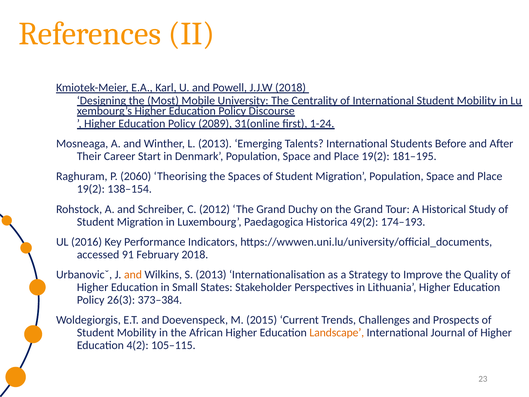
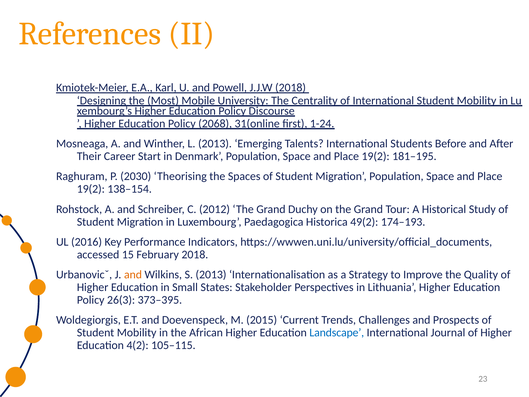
2089: 2089 -> 2068 (215, 124)
2060: 2060 -> 2030 (136, 176)
91: 91 -> 15 (128, 254)
373–384: 373–384 -> 373–395 (160, 300)
Landscape colour: orange -> blue (337, 333)
